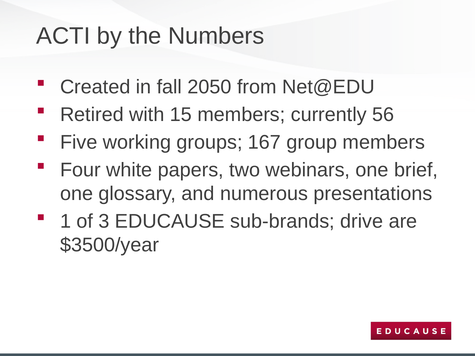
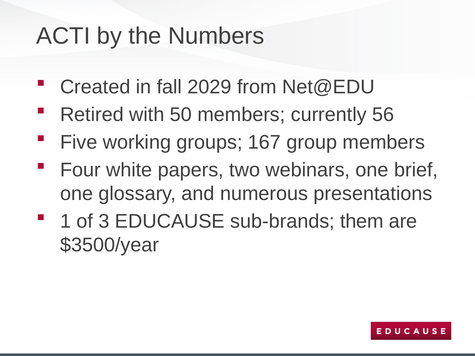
2050: 2050 -> 2029 (210, 87)
15: 15 -> 50 (181, 115)
drive: drive -> them (362, 221)
